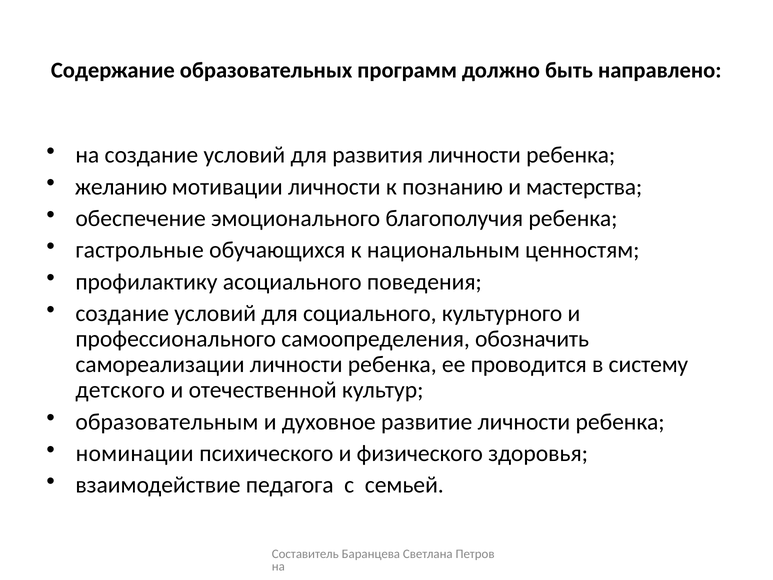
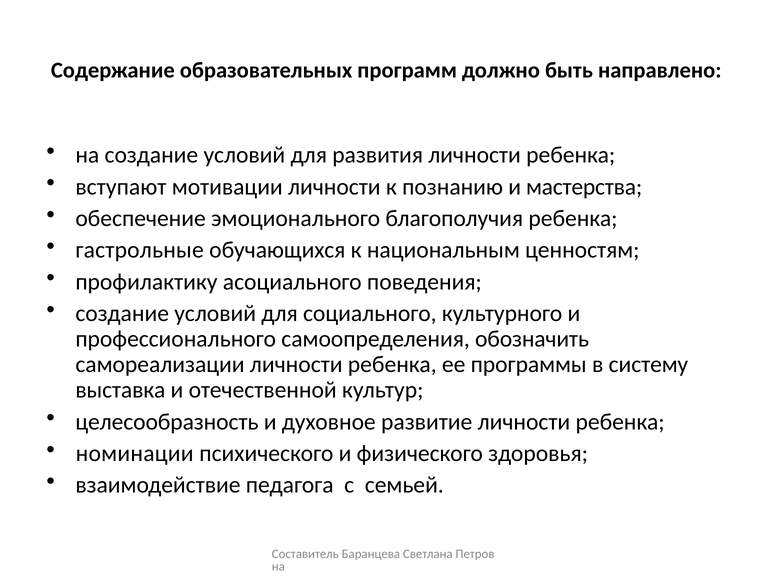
желанию: желанию -> вступают (121, 187)
проводится: проводится -> программы (529, 364)
детского: детского -> выставка (120, 390)
образовательным: образовательным -> целесообразность (167, 422)
